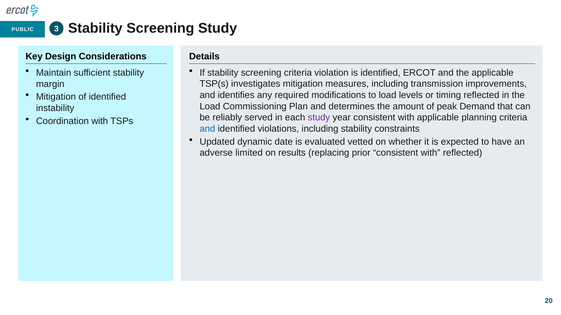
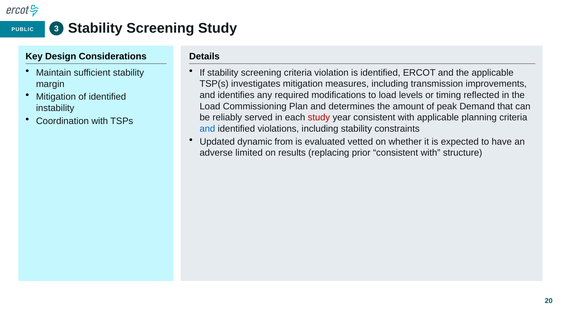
study colour: purple -> red (319, 118)
date: date -> from (284, 142)
with reflected: reflected -> structure (463, 153)
